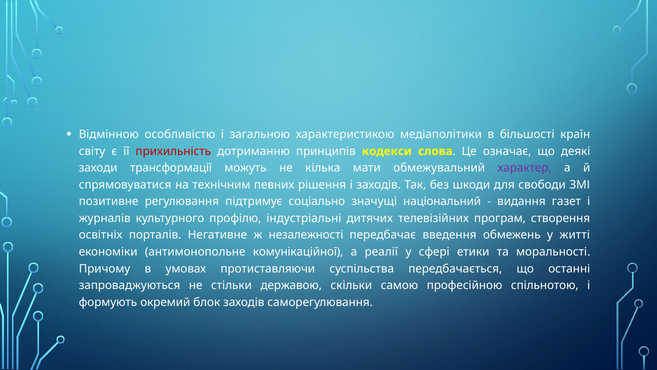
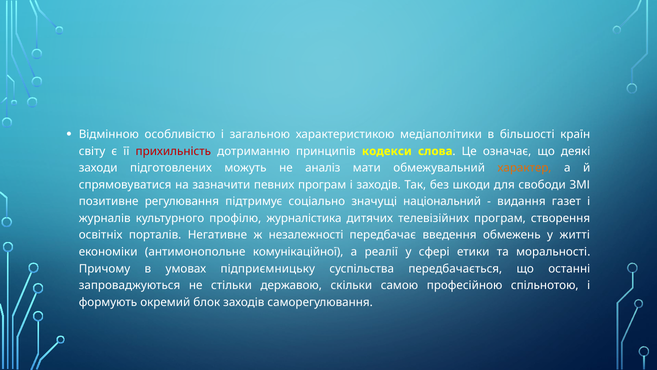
трансформації: трансформації -> підготовлених (171, 168)
кілька: кілька -> аналіз (323, 168)
характер colour: purple -> orange (525, 168)
технічним: технічним -> зазначити (221, 185)
певних рішення: рішення -> програм (322, 185)
індустріальні: індустріальні -> журналістика (304, 218)
протиставляючи: протиставляючи -> підприємницьку (268, 268)
